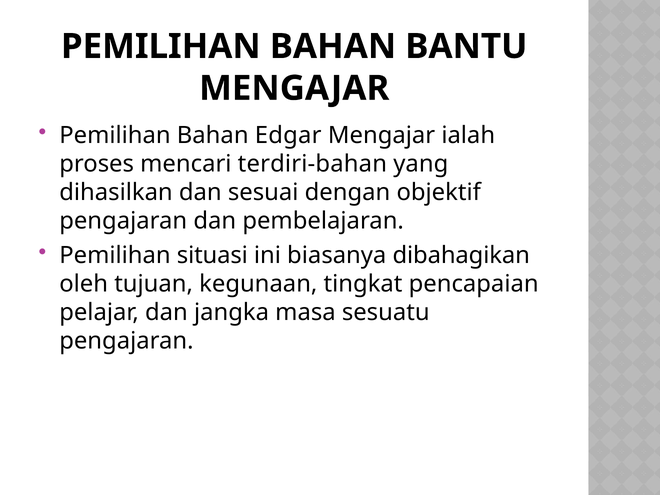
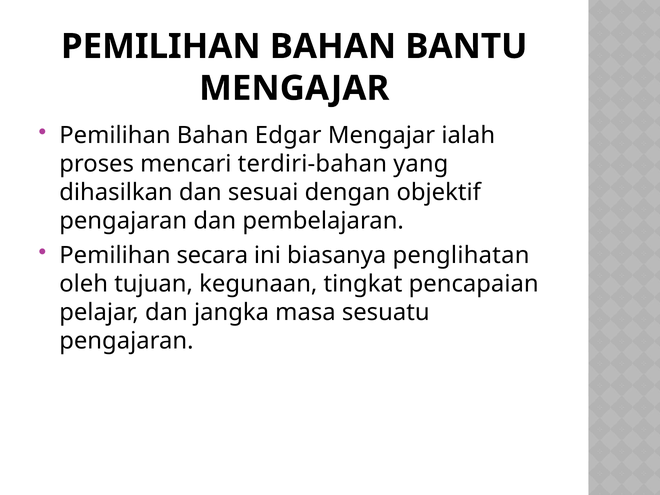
situasi: situasi -> secara (212, 255)
dibahagikan: dibahagikan -> penglihatan (461, 255)
